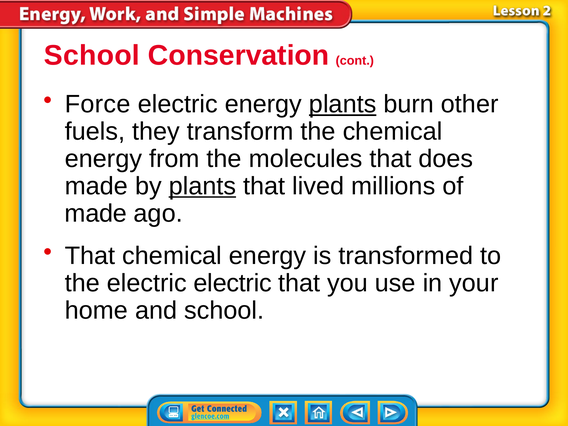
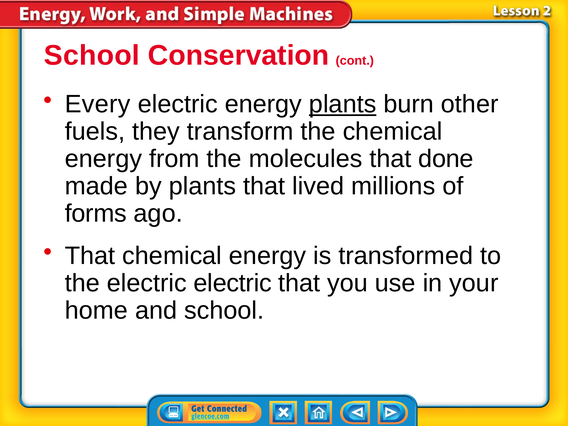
Force: Force -> Every (98, 104)
does: does -> done (446, 159)
plants underline: present -> none (202, 186)
made: made -> forms (96, 213)
